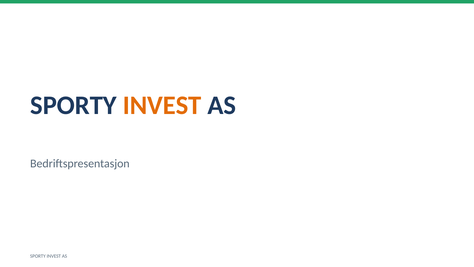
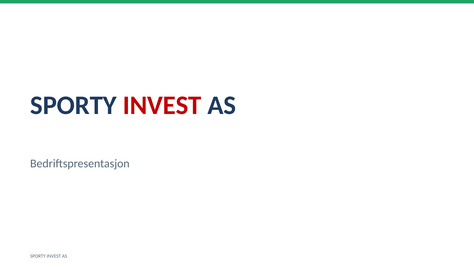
INVEST colour: orange -> red (162, 105)
